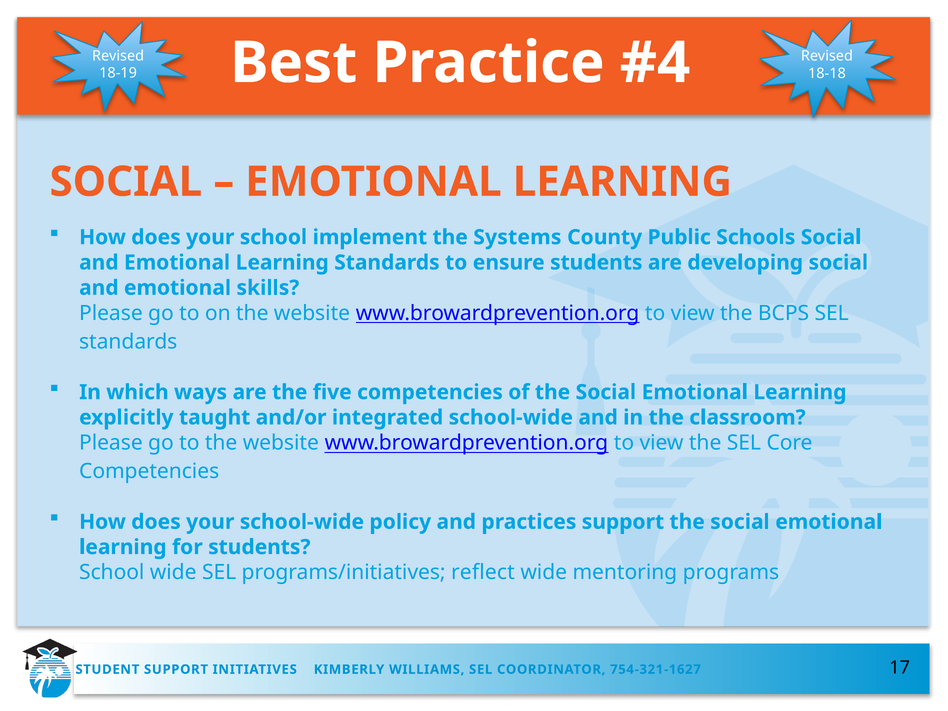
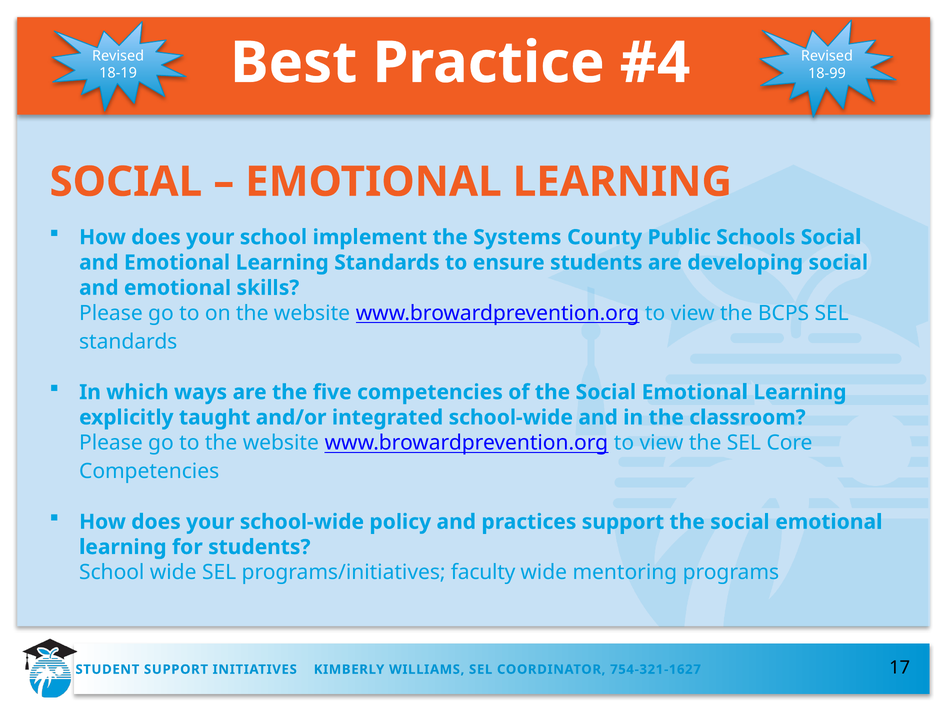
18-18: 18-18 -> 18-99 (827, 73)
reflect: reflect -> faculty (483, 572)
